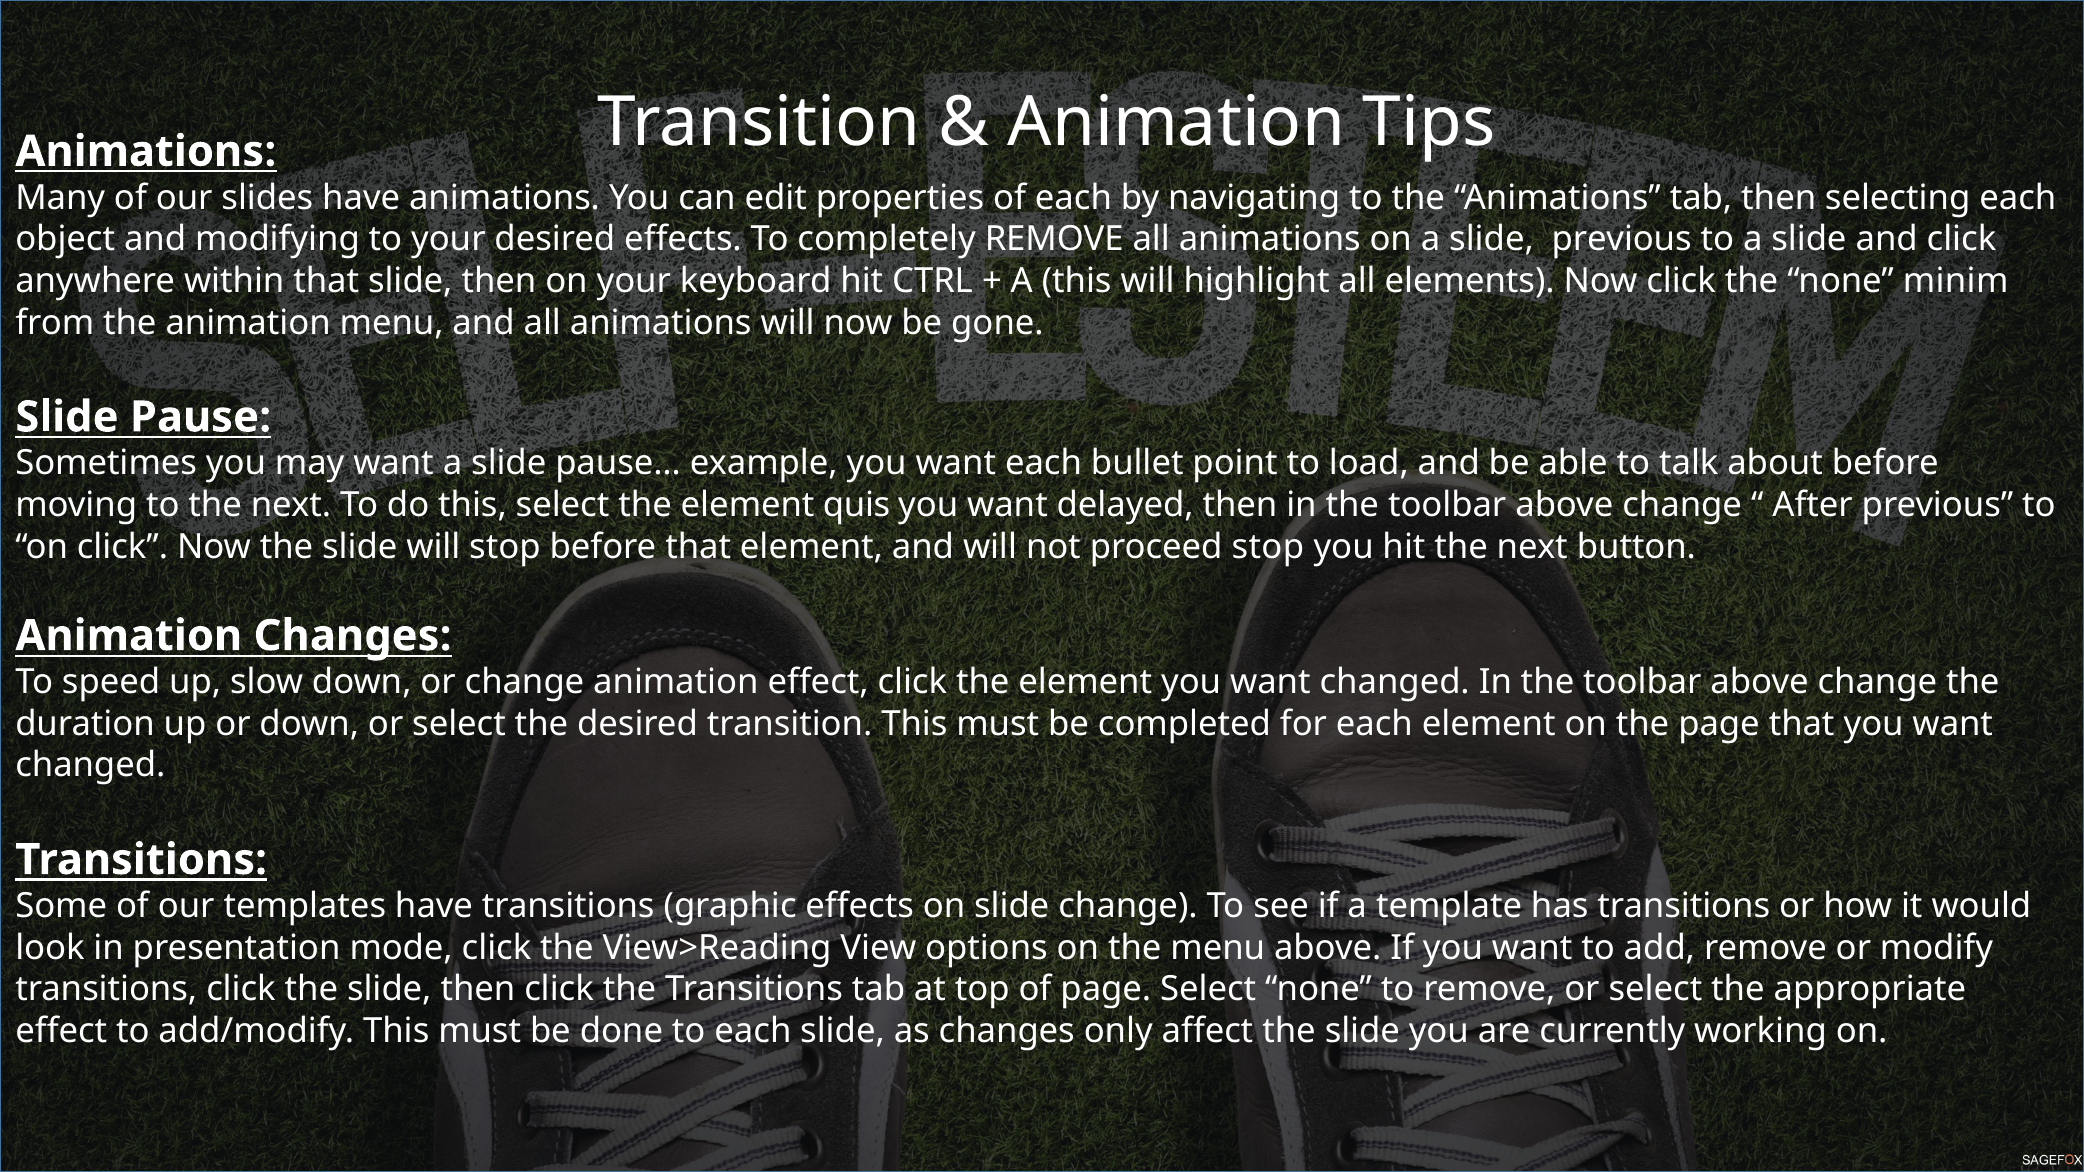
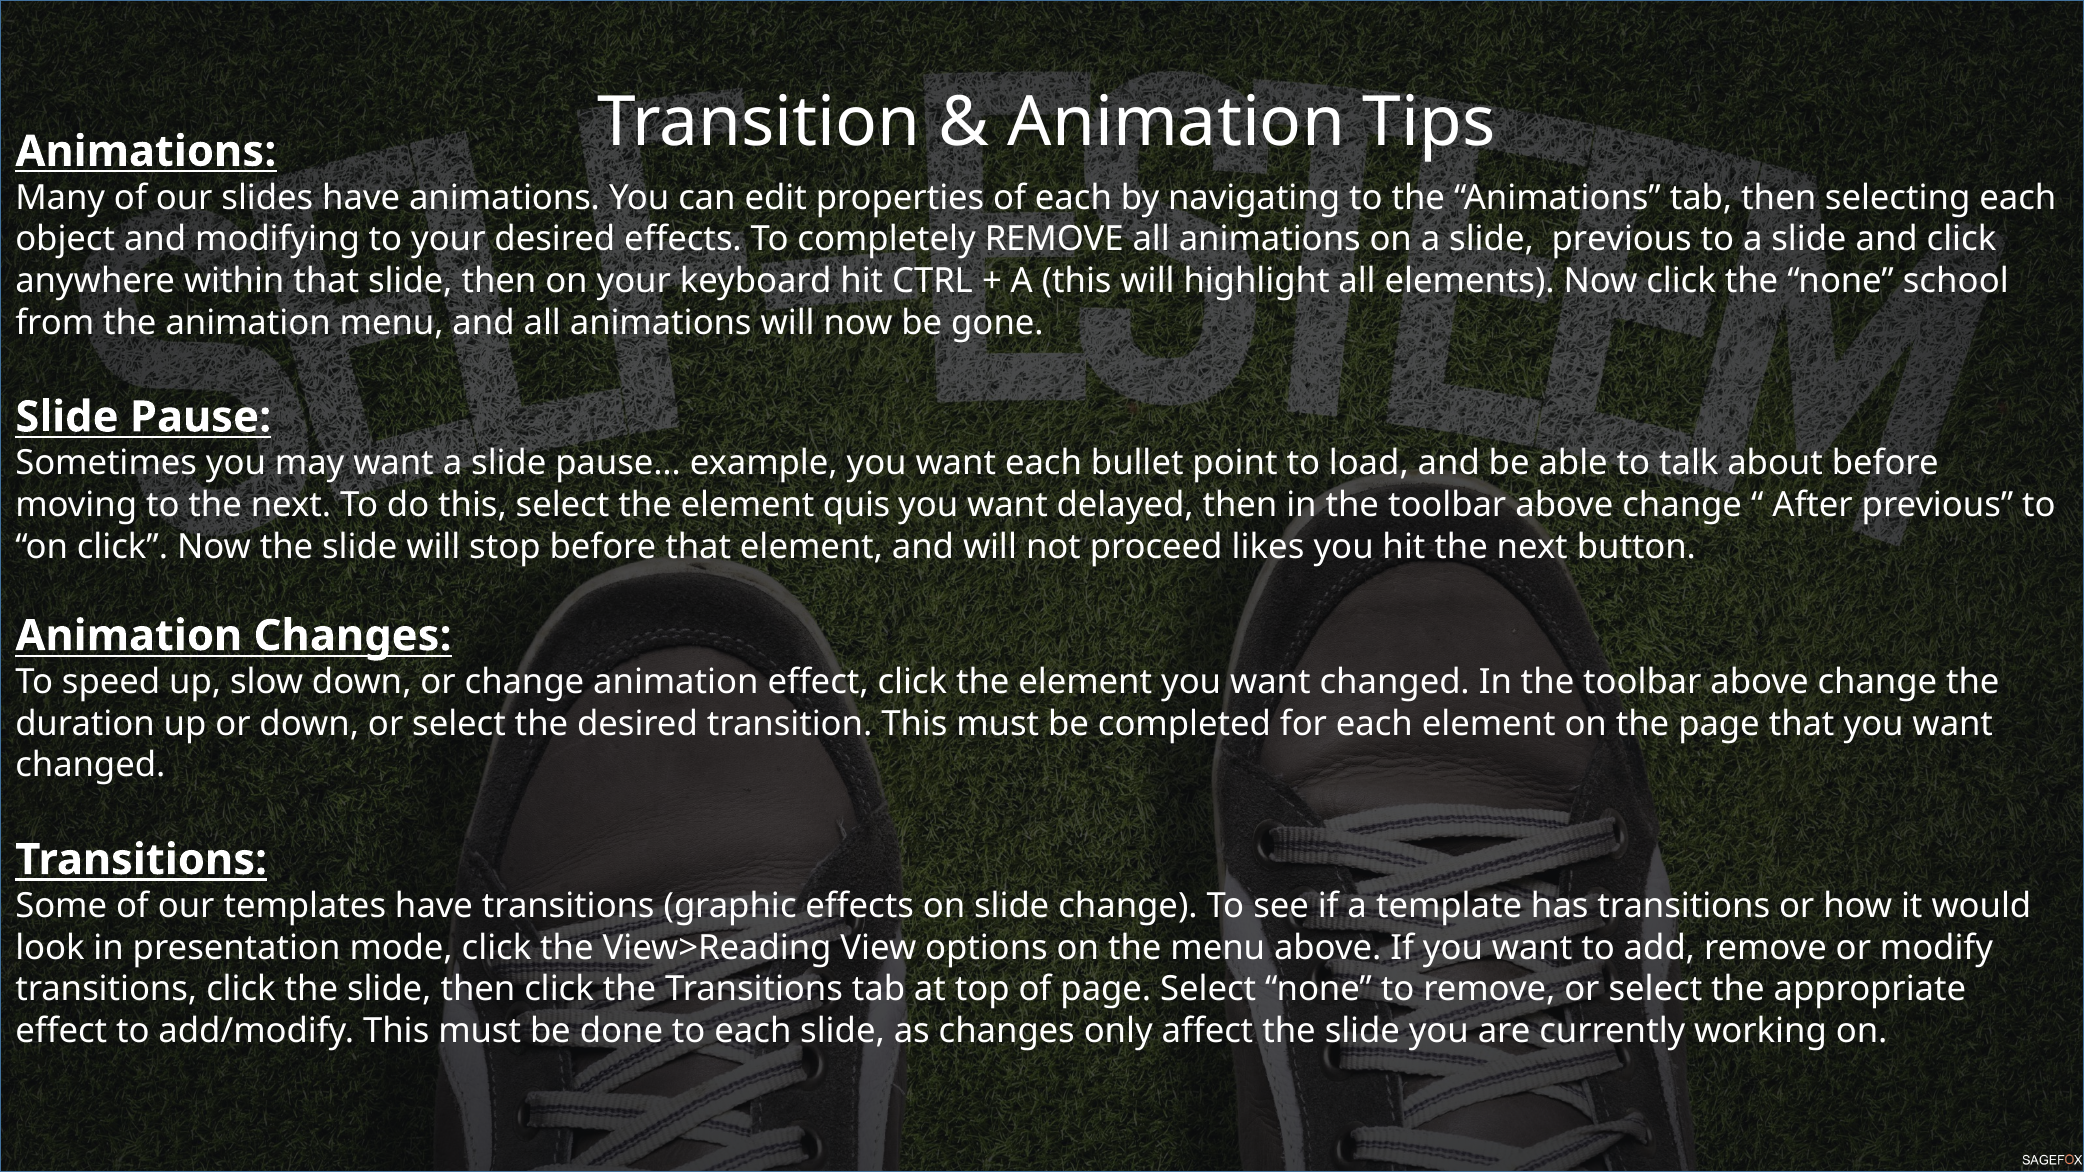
minim: minim -> school (1956, 281)
proceed stop: stop -> likes (1268, 547)
